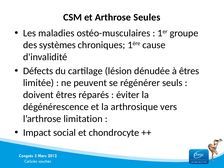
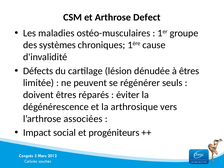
Seules: Seules -> Defect (147, 17)
limitation: limitation -> associées (83, 119)
chondrocyte: chondrocyte -> progéniteurs (114, 133)
